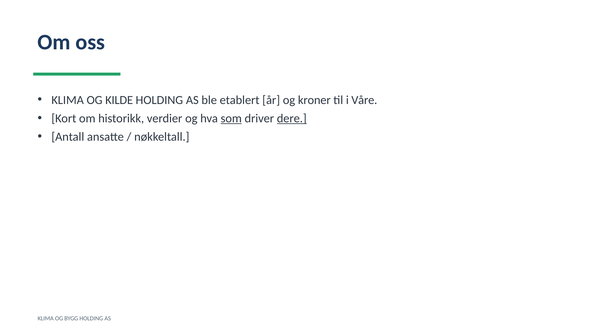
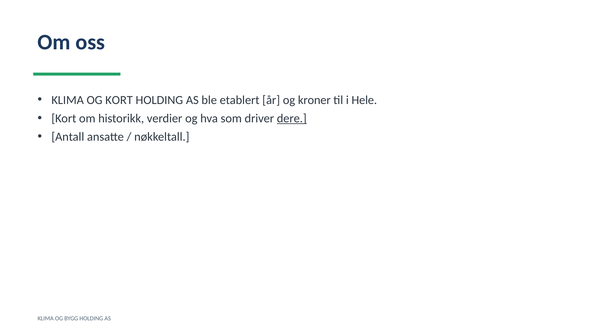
OG KILDE: KILDE -> KORT (119, 100)
Våre: Våre -> Hele (364, 100)
som underline: present -> none (231, 119)
